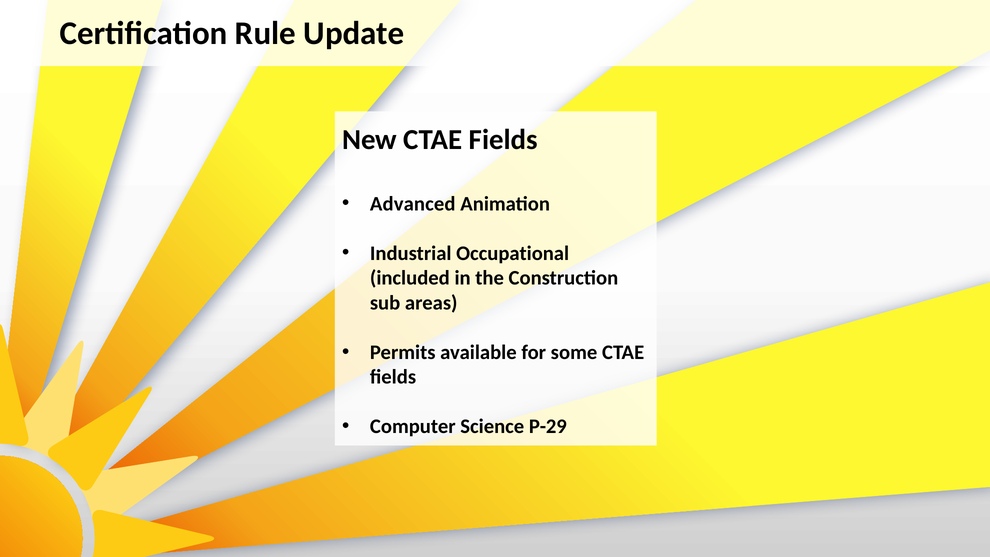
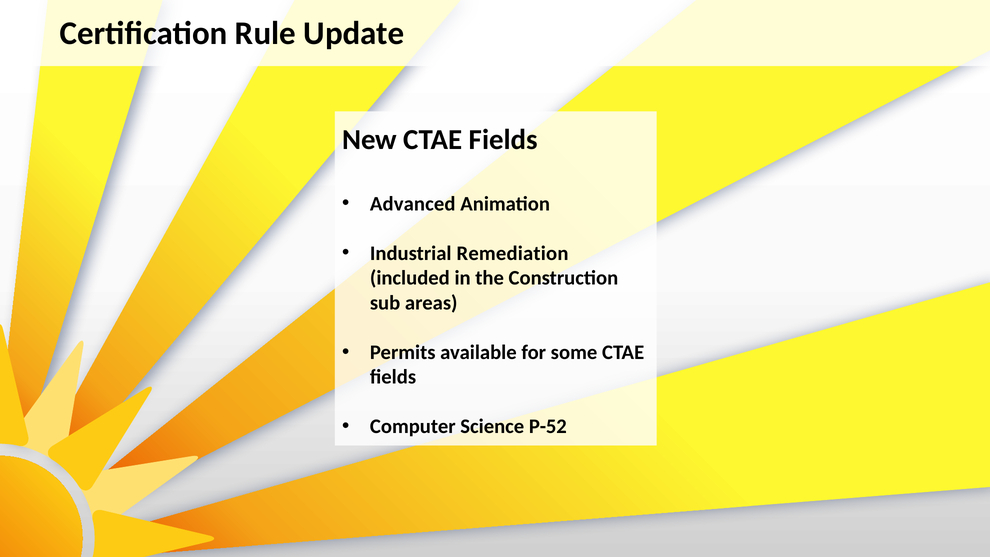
Occupational: Occupational -> Remediation (513, 253)
P-29: P-29 -> P-52 (548, 427)
